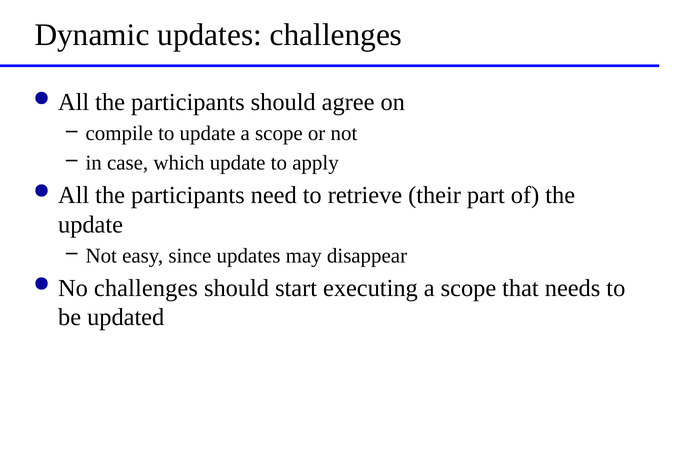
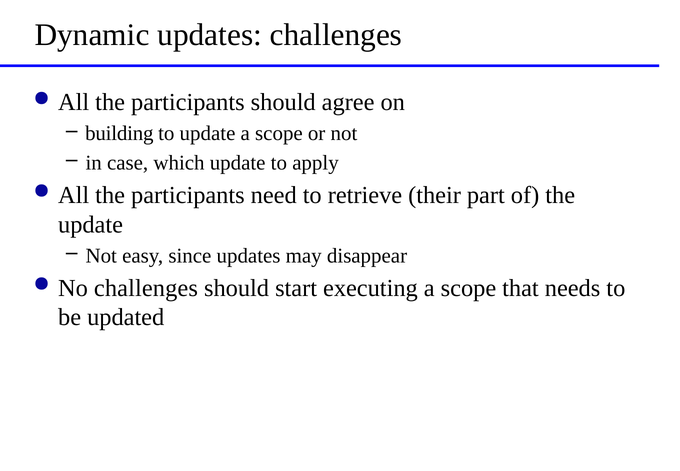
compile: compile -> building (119, 134)
